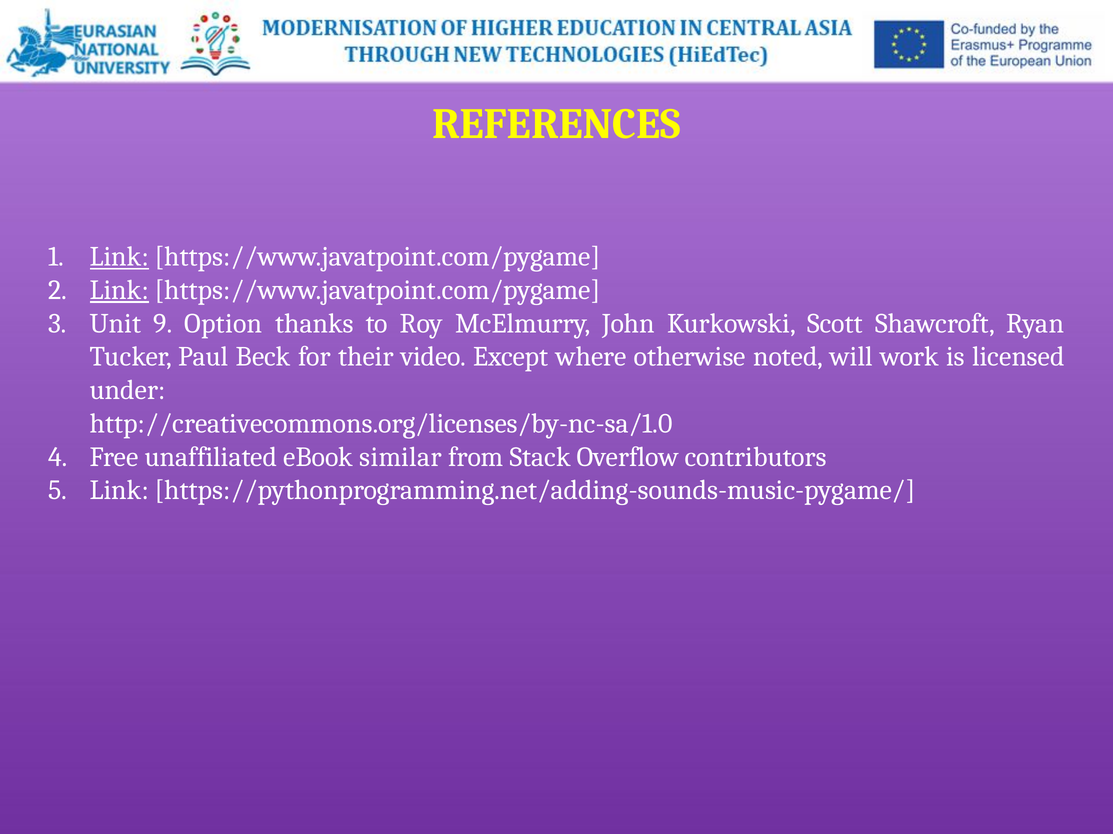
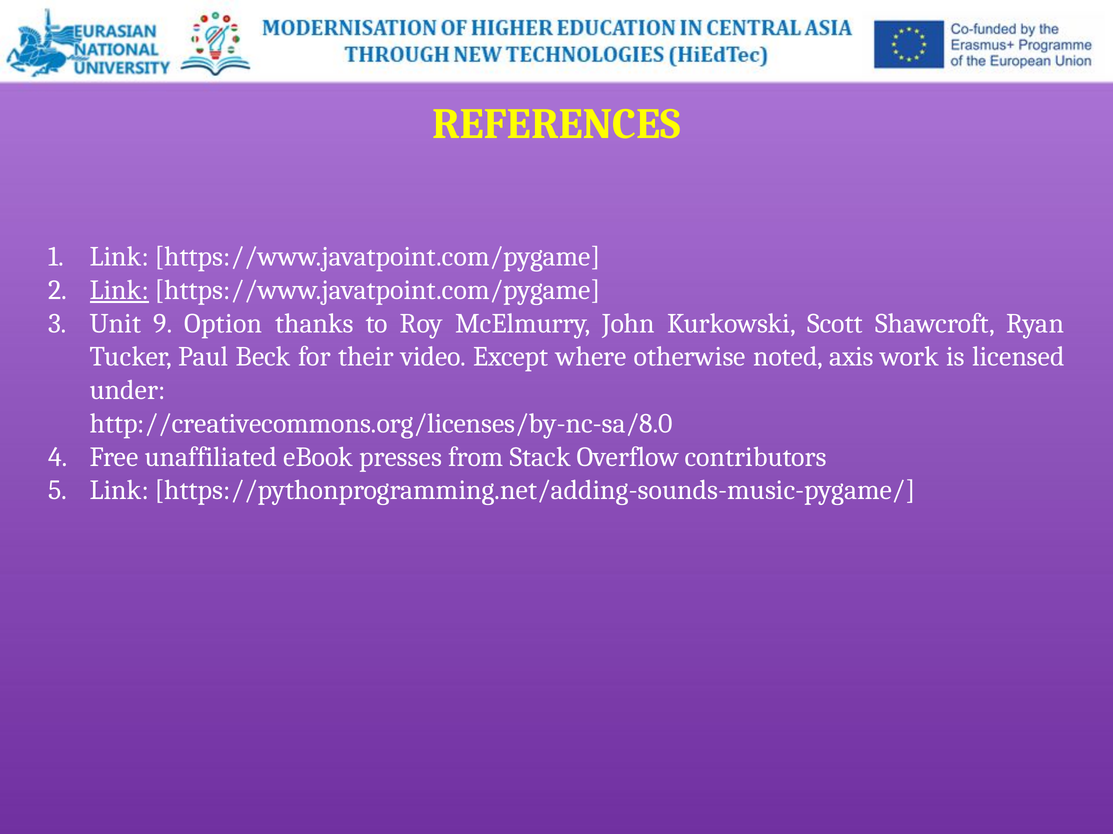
Link underline: present -> none (119, 257)
will: will -> axis (851, 357)
http://creativecommons.org/licenses/by-nc-sa/1.0: http://creativecommons.org/licenses/by-nc-sa/1.0 -> http://creativecommons.org/licenses/by-nc-sa/8.0 (381, 424)
similar: similar -> presses (401, 457)
